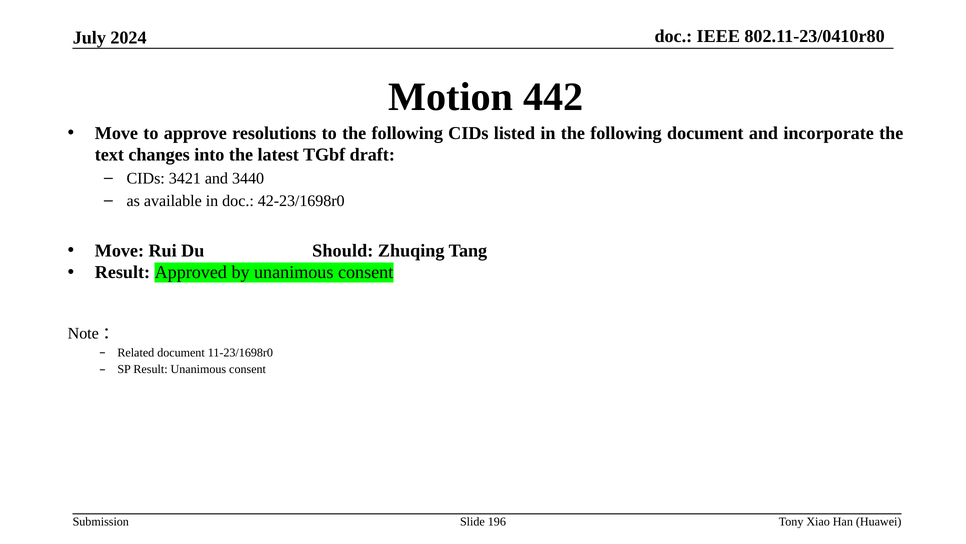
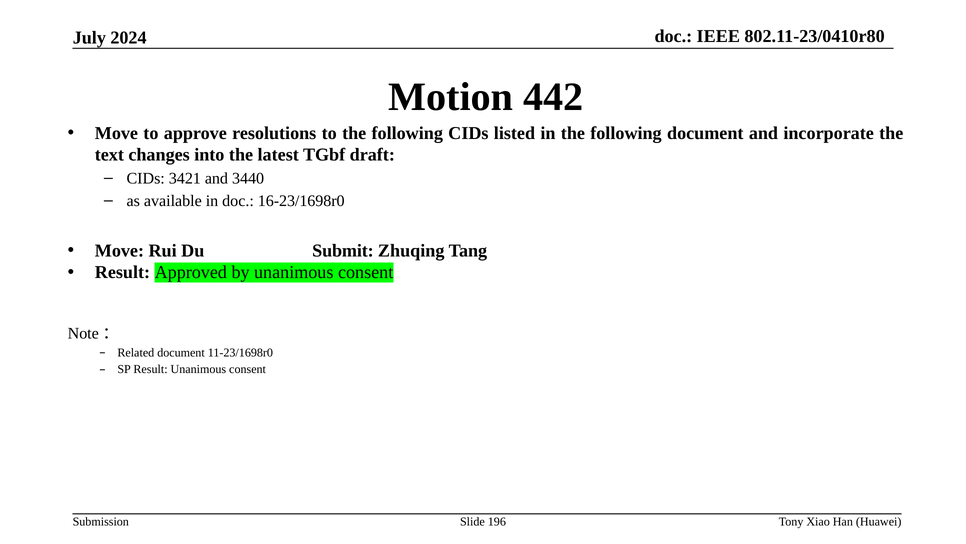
42-23/1698r0: 42-23/1698r0 -> 16-23/1698r0 (301, 201)
Should: Should -> Submit (343, 250)
